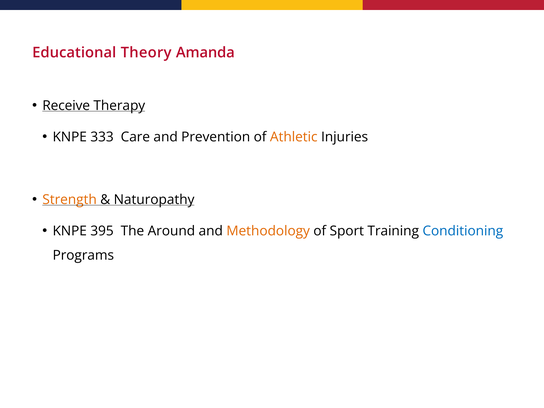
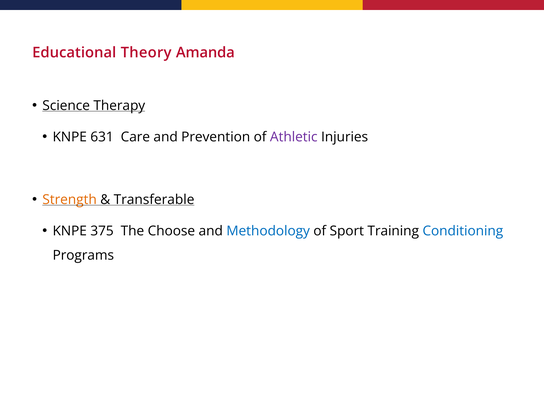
Receive: Receive -> Science (66, 106)
333: 333 -> 631 (102, 137)
Athletic colour: orange -> purple (294, 137)
Naturopathy: Naturopathy -> Transferable (154, 200)
395: 395 -> 375 (102, 231)
Around: Around -> Choose (171, 231)
Methodology colour: orange -> blue (268, 231)
